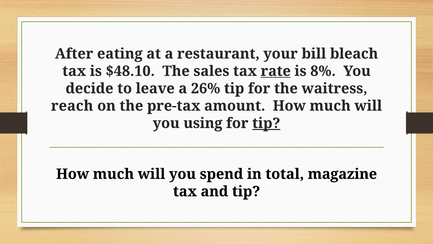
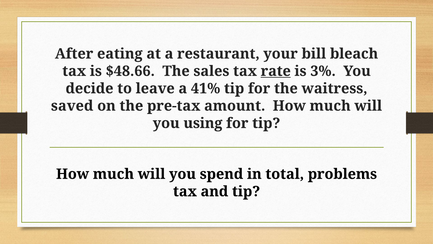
$48.10: $48.10 -> $48.66 (130, 71)
8%: 8% -> 3% (323, 71)
26%: 26% -> 41% (206, 88)
reach: reach -> saved (72, 106)
tip underline: present -> none (266, 123)
magazine: magazine -> problems (342, 174)
